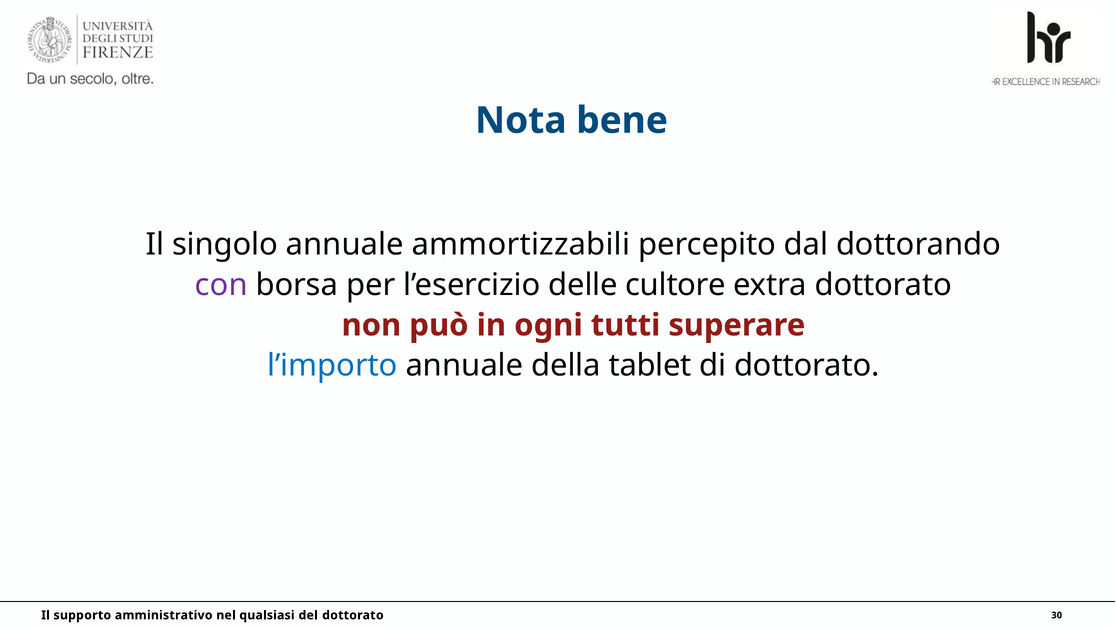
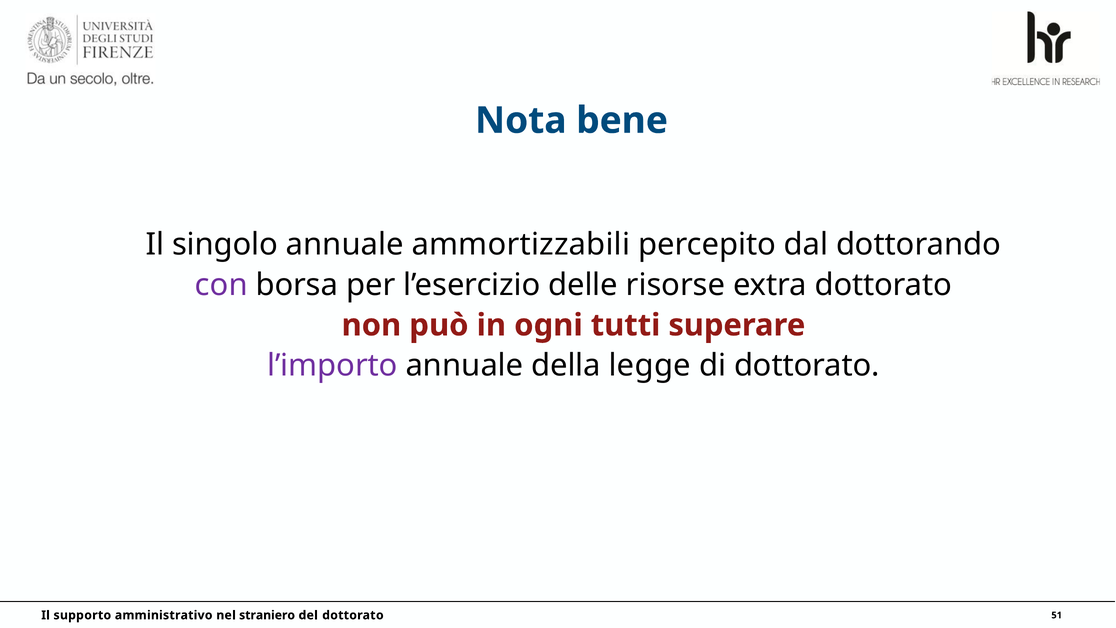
cultore: cultore -> risorse (675, 285)
l’importo colour: blue -> purple (332, 365)
tablet: tablet -> legge (650, 365)
qualsiasi: qualsiasi -> straniero (267, 615)
30: 30 -> 51 (1057, 615)
